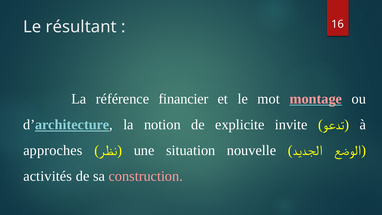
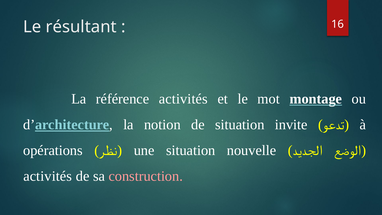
référence financier: financier -> activités (183, 99)
montage colour: pink -> white (316, 99)
de explicite: explicite -> situation (240, 125)
approches: approches -> opérations (53, 150)
